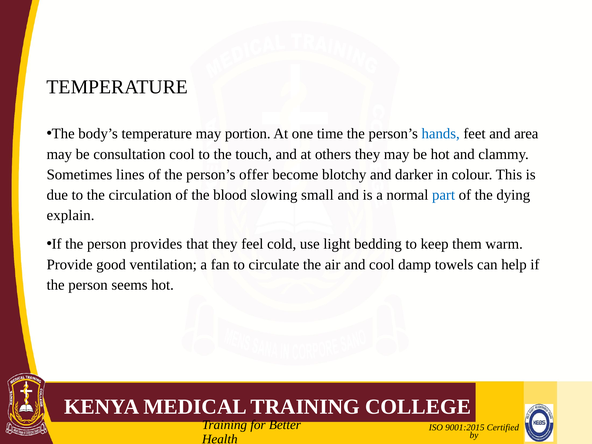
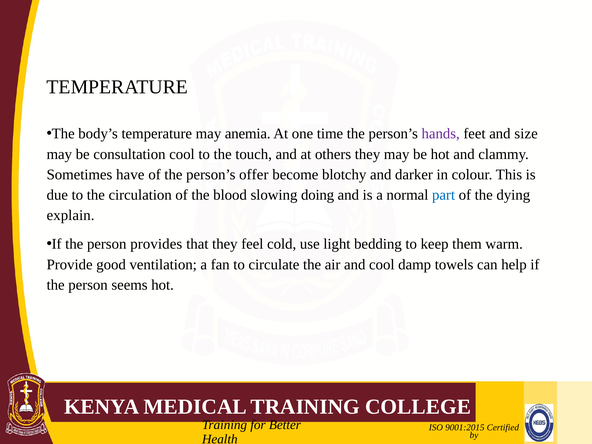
portion: portion -> anemia (248, 134)
hands colour: blue -> purple (441, 134)
area: area -> size (526, 134)
lines: lines -> have (130, 175)
small: small -> doing (318, 195)
